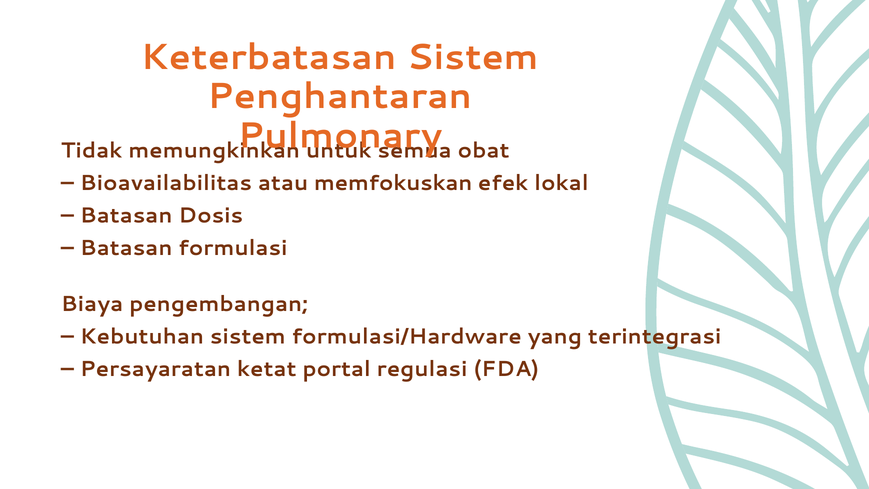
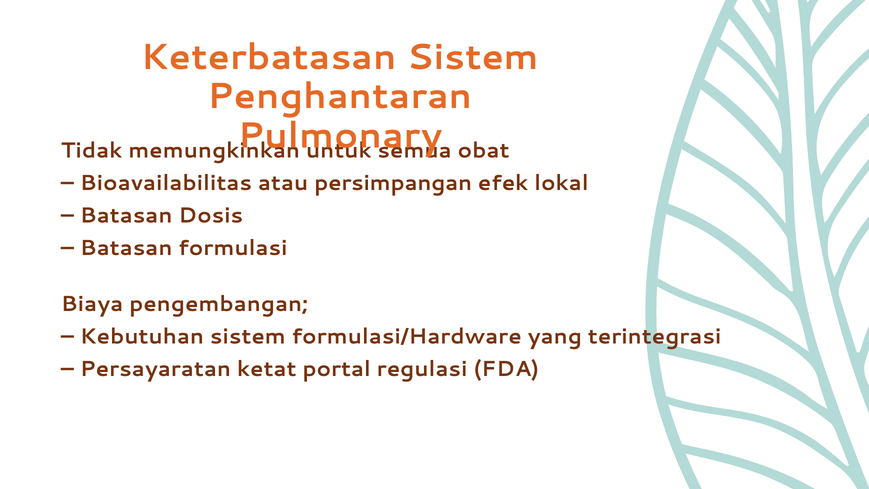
memfokuskan: memfokuskan -> persimpangan (393, 183)
